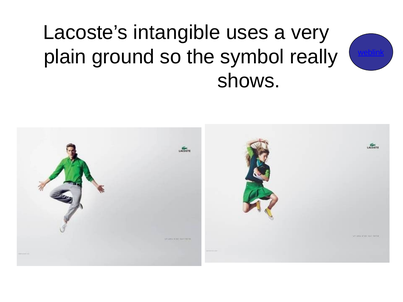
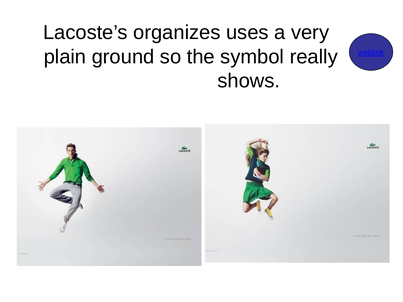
intangible: intangible -> organizes (177, 33)
